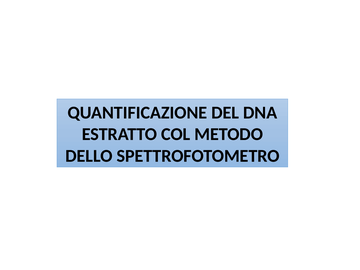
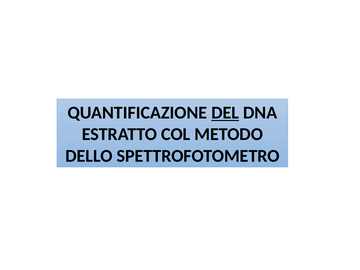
DEL underline: none -> present (225, 113)
